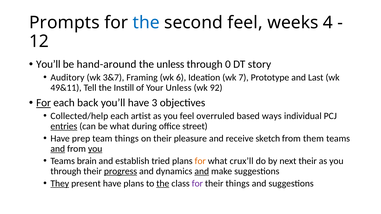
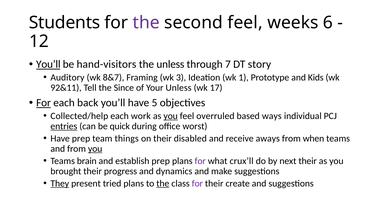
Prompts: Prompts -> Students (65, 23)
the colour: blue -> purple (146, 23)
4: 4 -> 6 (328, 23)
You’ll underline: none -> present (48, 64)
hand-around: hand-around -> hand-visitors (106, 64)
0: 0 -> 7 (228, 64)
3&7: 3&7 -> 8&7 (114, 78)
6: 6 -> 3 (181, 78)
7: 7 -> 1 (244, 78)
Last: Last -> Kids (316, 78)
49&11: 49&11 -> 92&11 (66, 88)
Instill: Instill -> Since (124, 88)
92: 92 -> 17 (216, 88)
3: 3 -> 5 (154, 103)
artist: artist -> work (141, 116)
you underline: none -> present (171, 116)
be what: what -> quick (120, 126)
street: street -> worst (195, 126)
pleasure: pleasure -> disabled (190, 139)
sketch: sketch -> aways (268, 139)
them: them -> when (313, 139)
and underline: present -> none (58, 149)
establish tried: tried -> prep (161, 161)
for colour: orange -> purple (200, 161)
through: through -> brought (66, 171)
progress underline: present -> none (121, 171)
and underline: present -> none (202, 171)
present have: have -> tried (112, 184)
their things: things -> create (238, 184)
